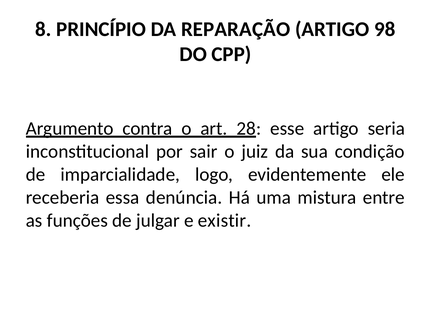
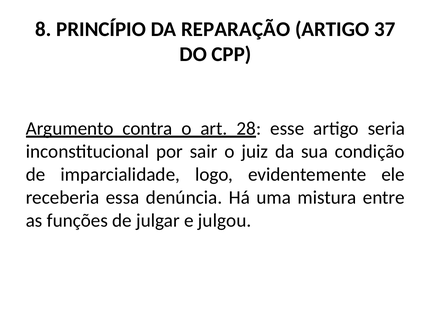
98: 98 -> 37 (385, 29)
existir: existir -> julgou (225, 221)
